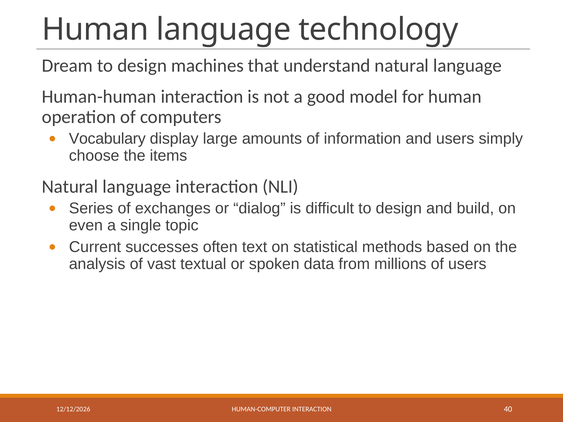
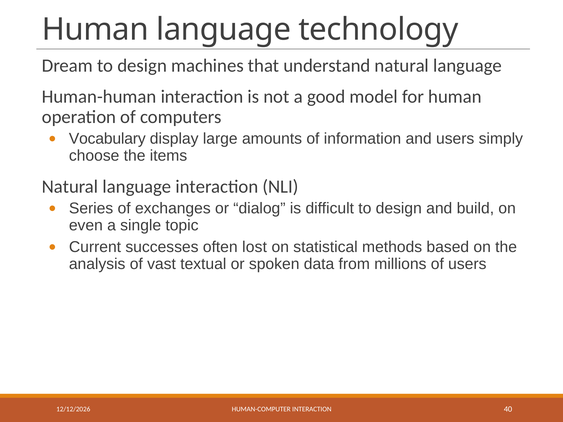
text: text -> lost (255, 247)
